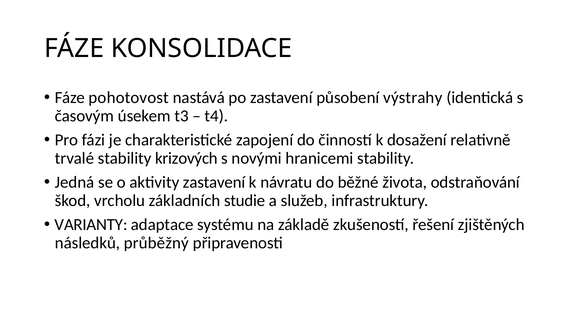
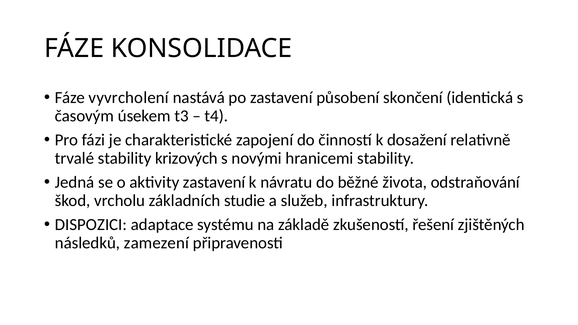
pohotovost: pohotovost -> vyvrcholení (129, 98)
výstrahy: výstrahy -> skončení (413, 98)
VARIANTY: VARIANTY -> DISPOZICI (91, 225)
průběžný: průběžný -> zamezení (156, 243)
